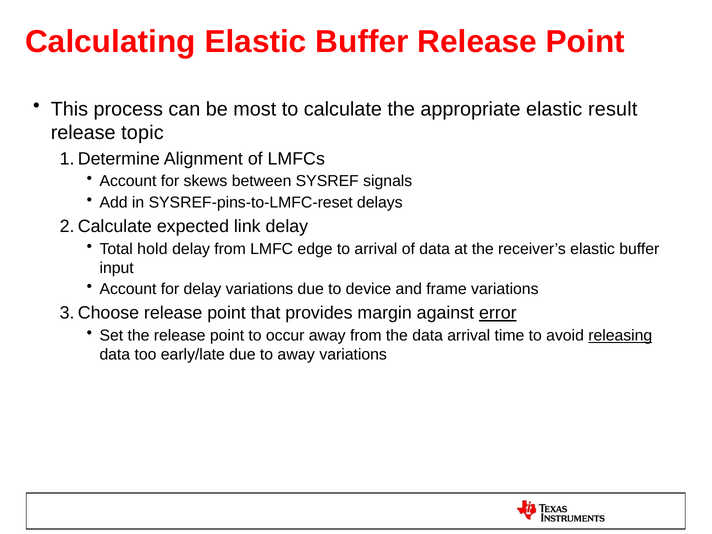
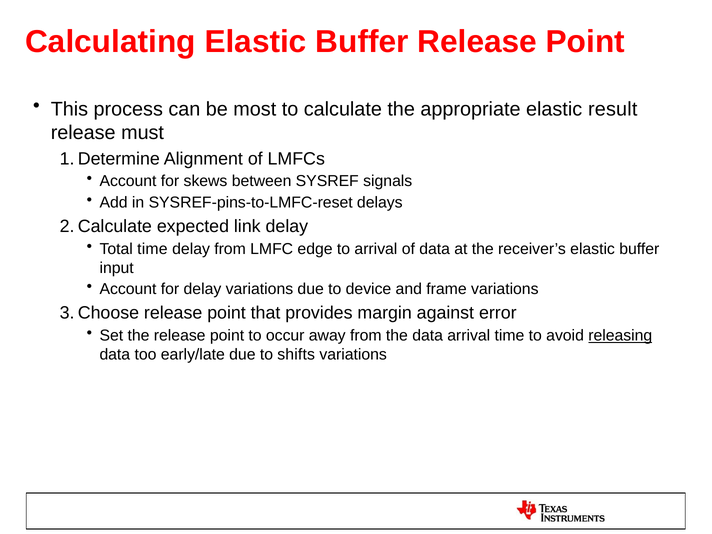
topic: topic -> must (143, 133)
Total hold: hold -> time (152, 249)
error underline: present -> none (498, 313)
to away: away -> shifts (296, 355)
